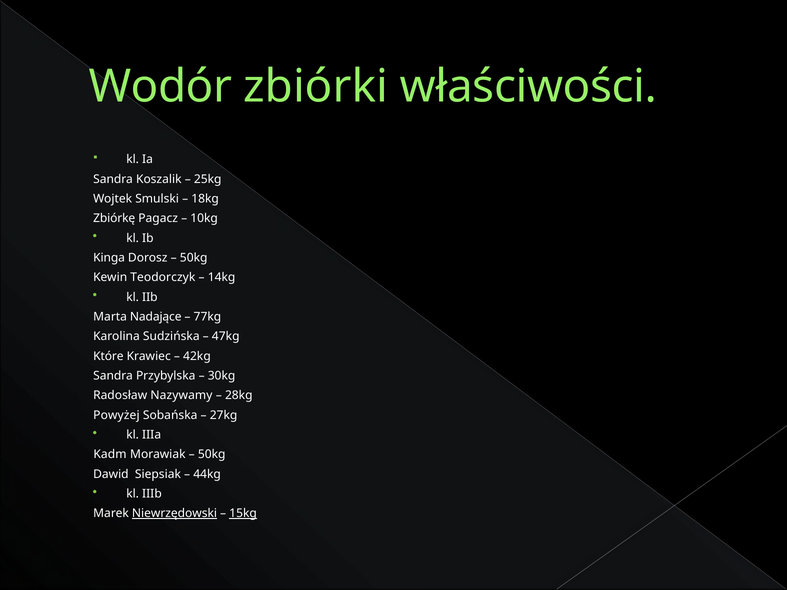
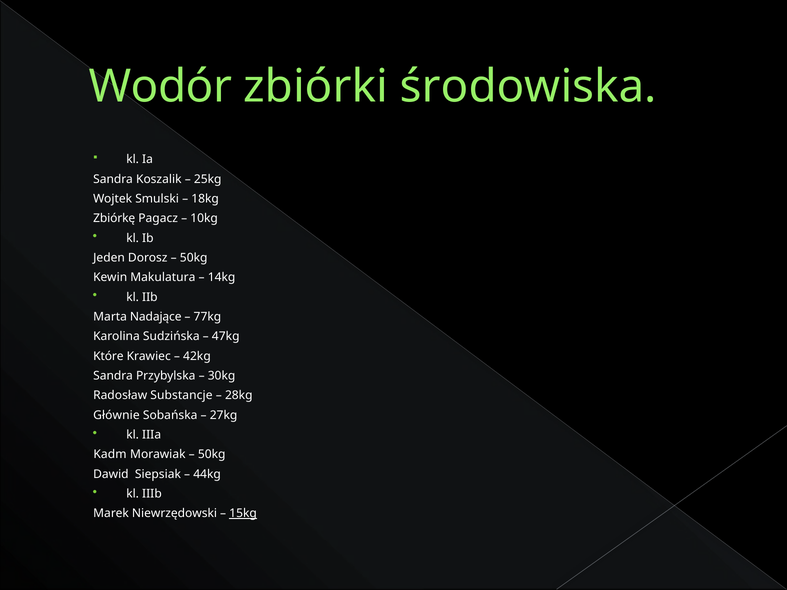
właściwości: właściwości -> środowiska (528, 86)
Kinga: Kinga -> Jeden (109, 258)
Teodorczyk: Teodorczyk -> Makulatura (163, 278)
Nazywamy: Nazywamy -> Substancje (181, 396)
Powyżej: Powyżej -> Głównie (116, 415)
Niewrzędowski underline: present -> none (175, 514)
